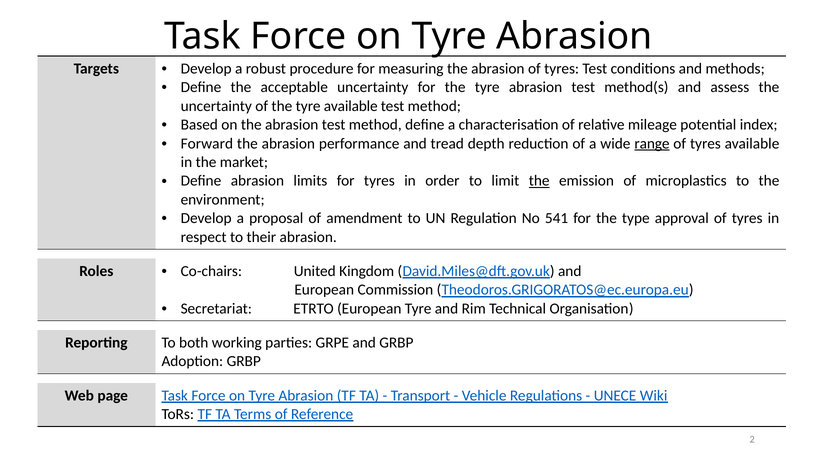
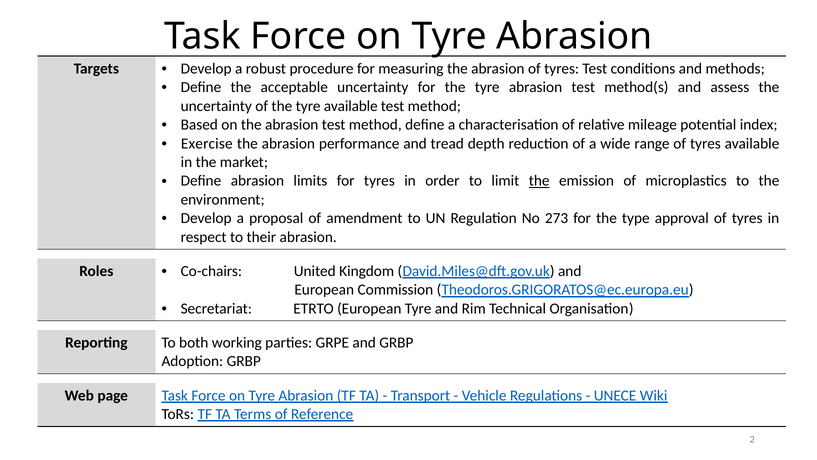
Forward: Forward -> Exercise (207, 143)
range underline: present -> none (652, 143)
541: 541 -> 273 (557, 218)
